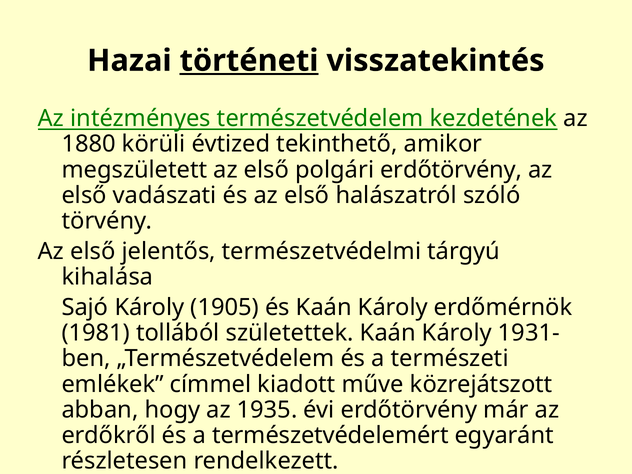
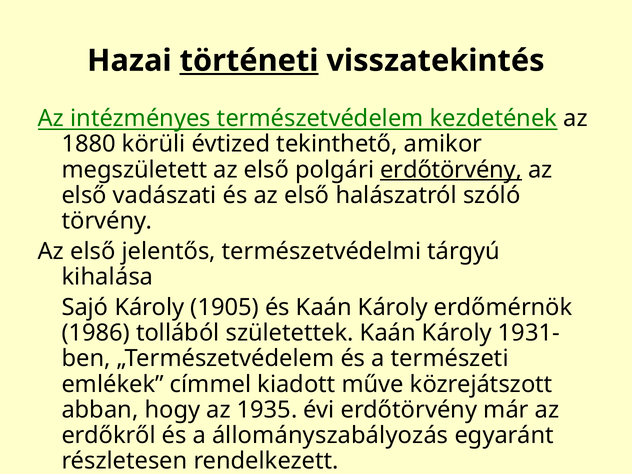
erdőtörvény underline: none -> present (451, 170)
1981: 1981 -> 1986 (96, 333)
természetvédelemért: természetvédelemért -> állományszabályozás (330, 435)
